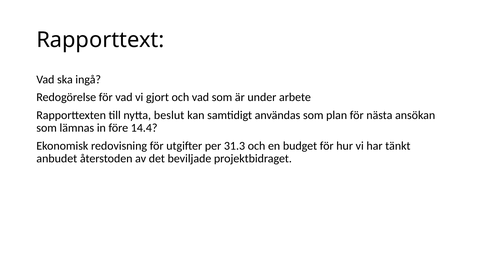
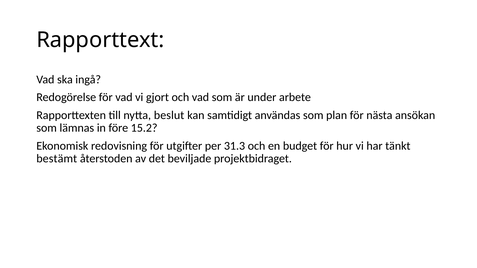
14.4: 14.4 -> 15.2 (144, 128)
anbudet: anbudet -> bestämt (57, 159)
